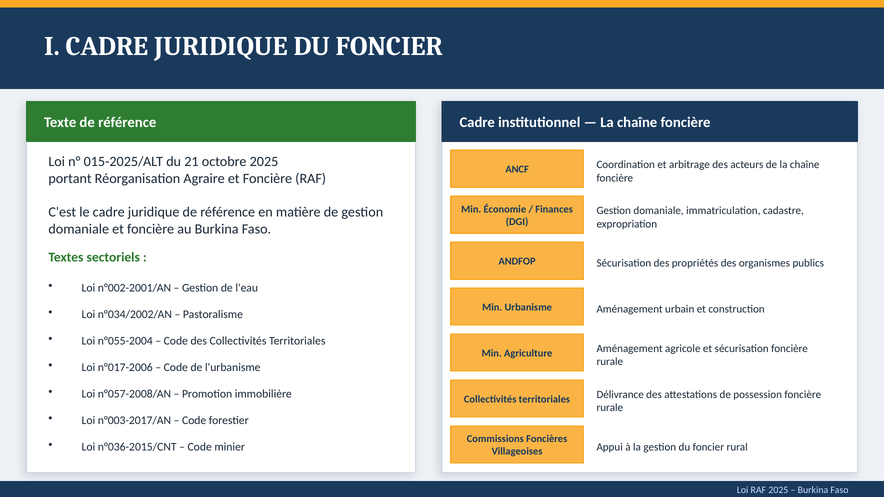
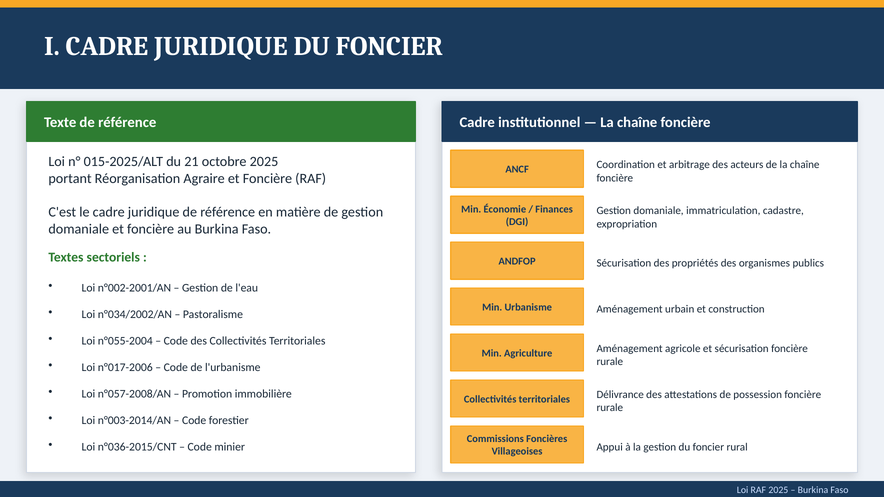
n°003-2017/AN: n°003-2017/AN -> n°003-2014/AN (134, 421)
